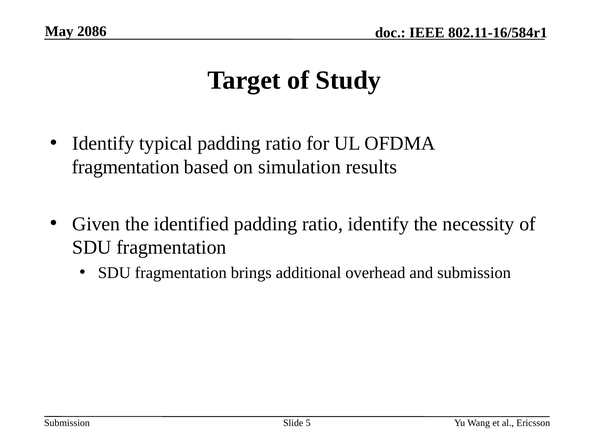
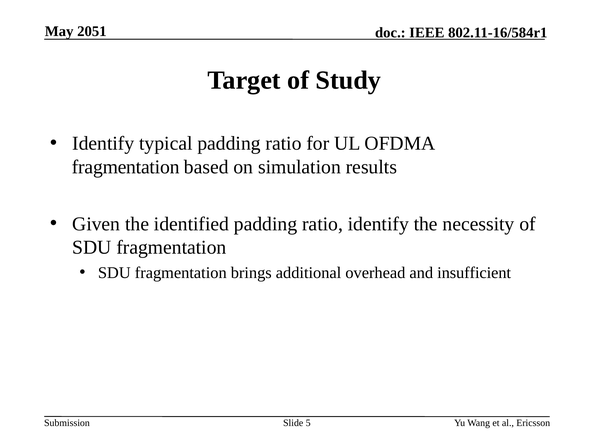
2086: 2086 -> 2051 (92, 31)
and submission: submission -> insufficient (474, 273)
